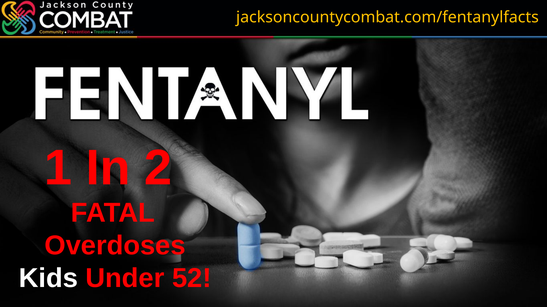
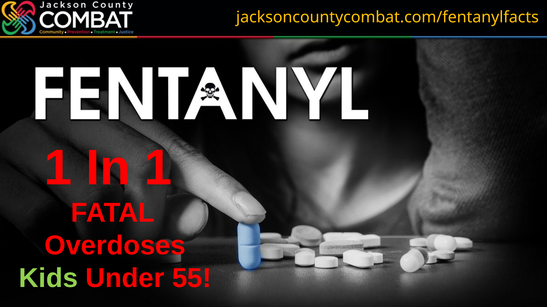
In 2: 2 -> 1 (158, 168)
Kids colour: white -> light green (48, 279)
52: 52 -> 55 (192, 279)
